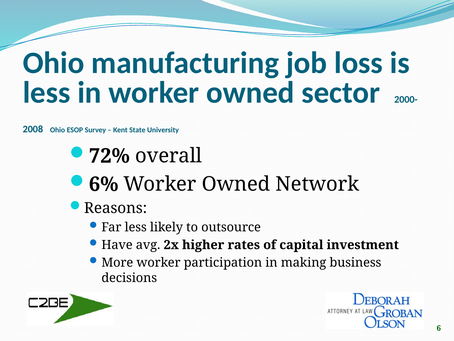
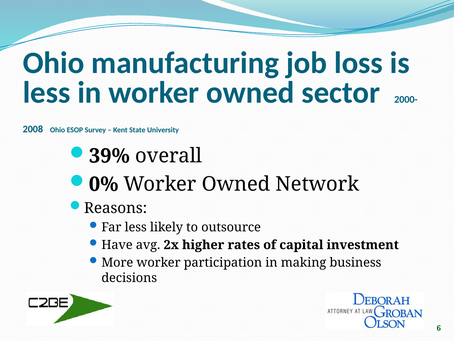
72%: 72% -> 39% (109, 156)
6%: 6% -> 0% (104, 184)
